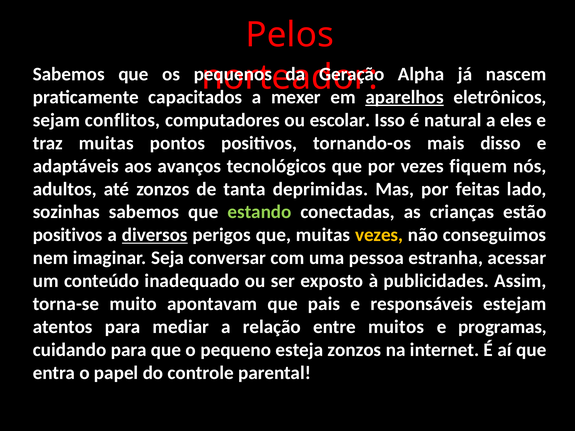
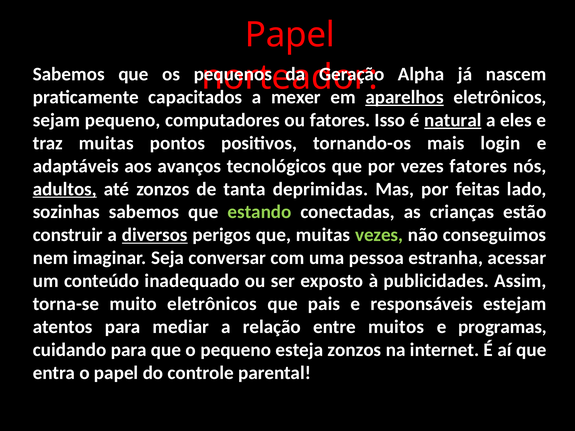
Pelos: Pelos -> Papel (290, 35)
sejam conflitos: conflitos -> pequeno (123, 120)
ou escolar: escolar -> fatores (340, 120)
natural underline: none -> present (453, 120)
disso: disso -> login (500, 143)
vezes fiquem: fiquem -> fatores (478, 166)
adultos underline: none -> present (65, 189)
positivos: positivos -> construir (68, 235)
vezes colour: yellow -> light green (379, 235)
muito apontavam: apontavam -> eletrônicos (212, 304)
